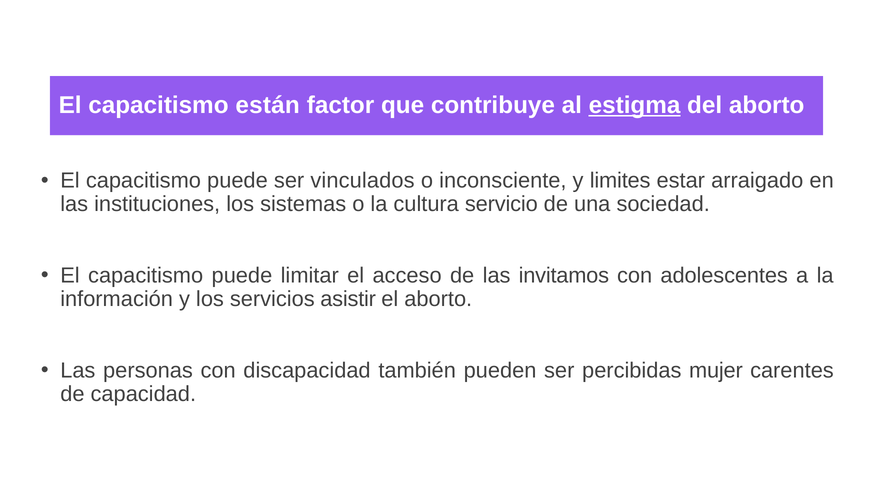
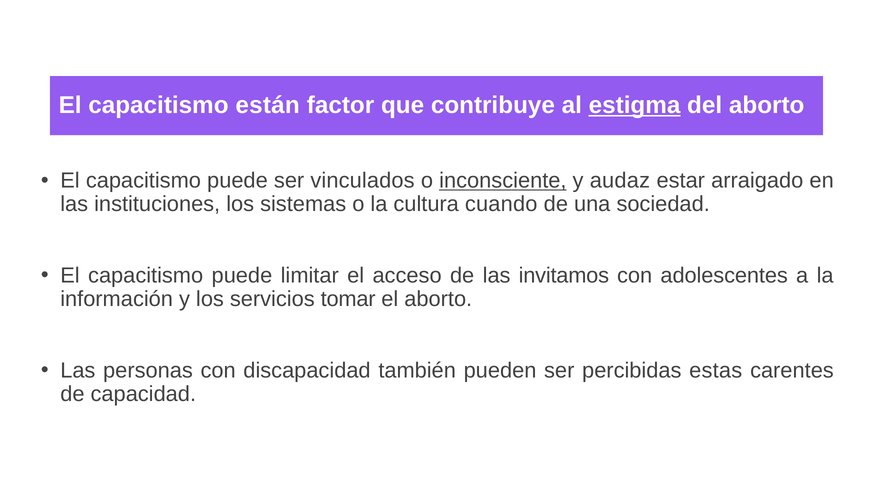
inconsciente underline: none -> present (503, 181)
limites: limites -> audaz (620, 181)
servicio: servicio -> cuando (501, 204)
asistir: asistir -> tomar (348, 299)
mujer: mujer -> estas (716, 371)
